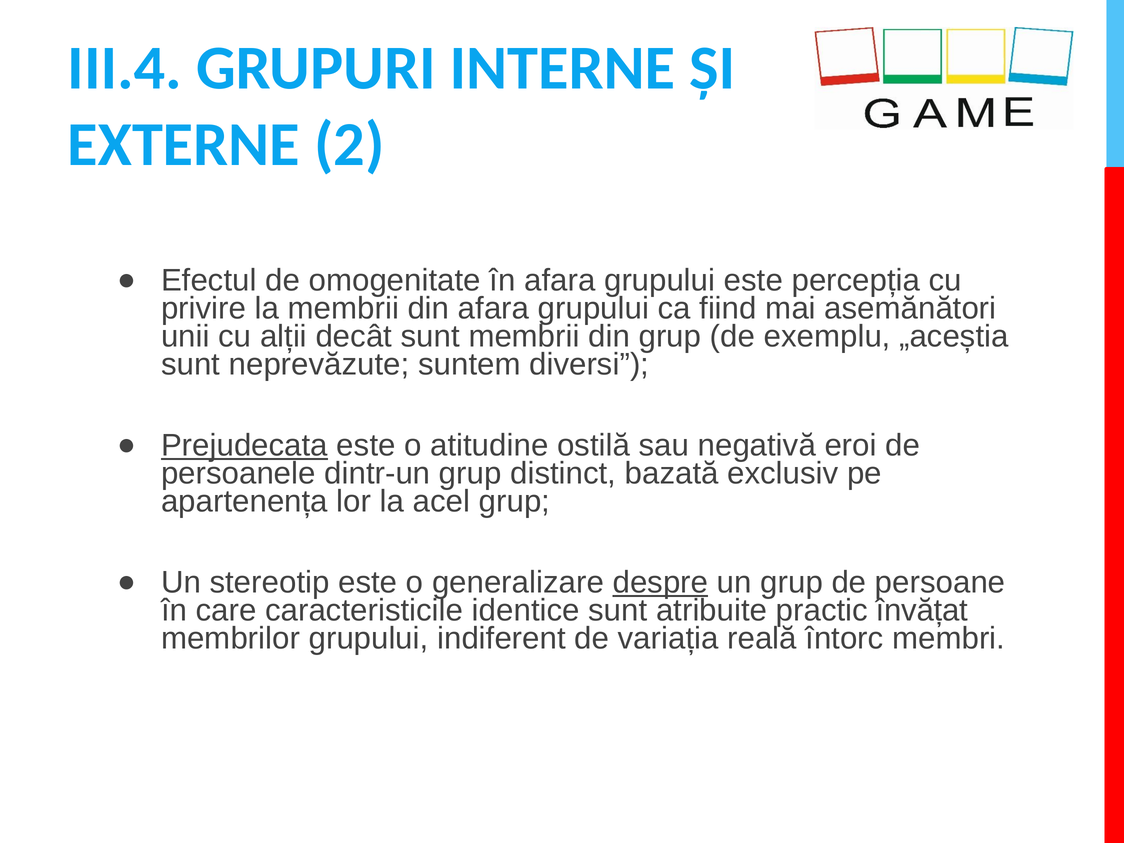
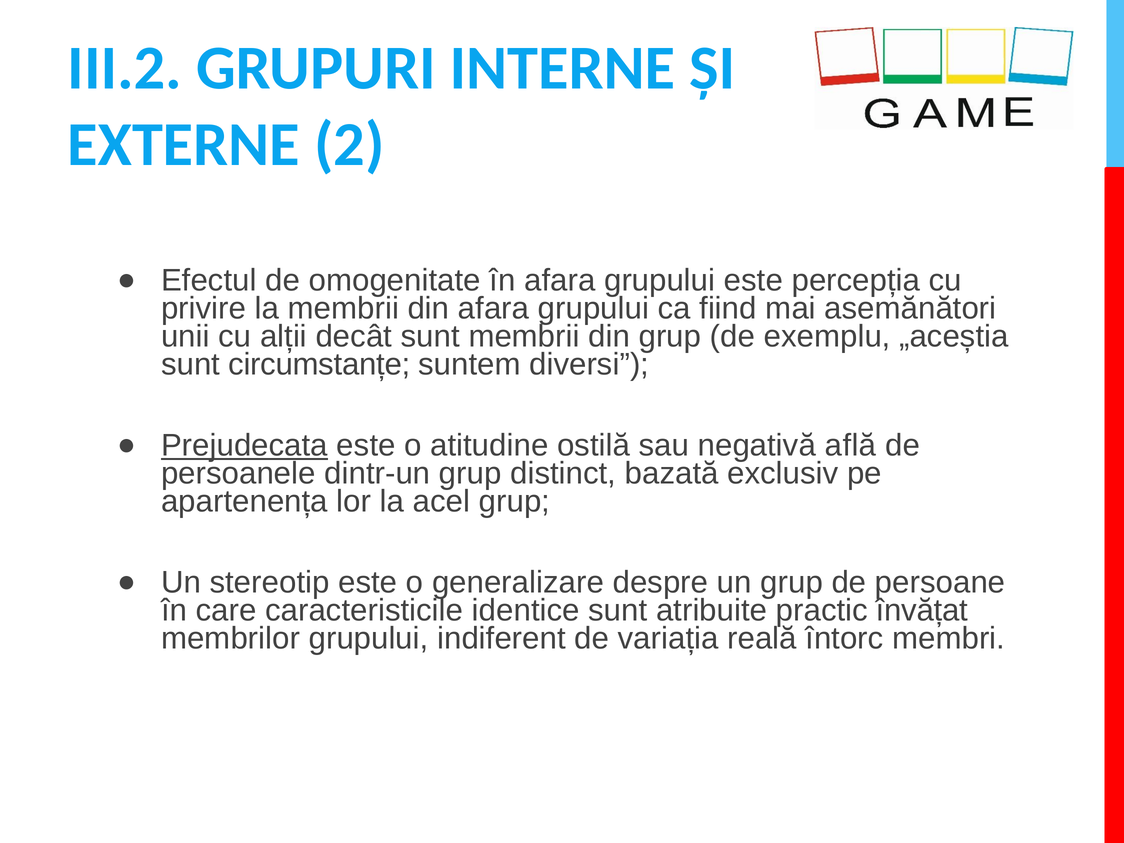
III.4: III.4 -> III.2 (125, 68)
neprevăzute: neprevăzute -> circumstanțe (319, 364)
eroi: eroi -> află (851, 446)
despre underline: present -> none (660, 583)
